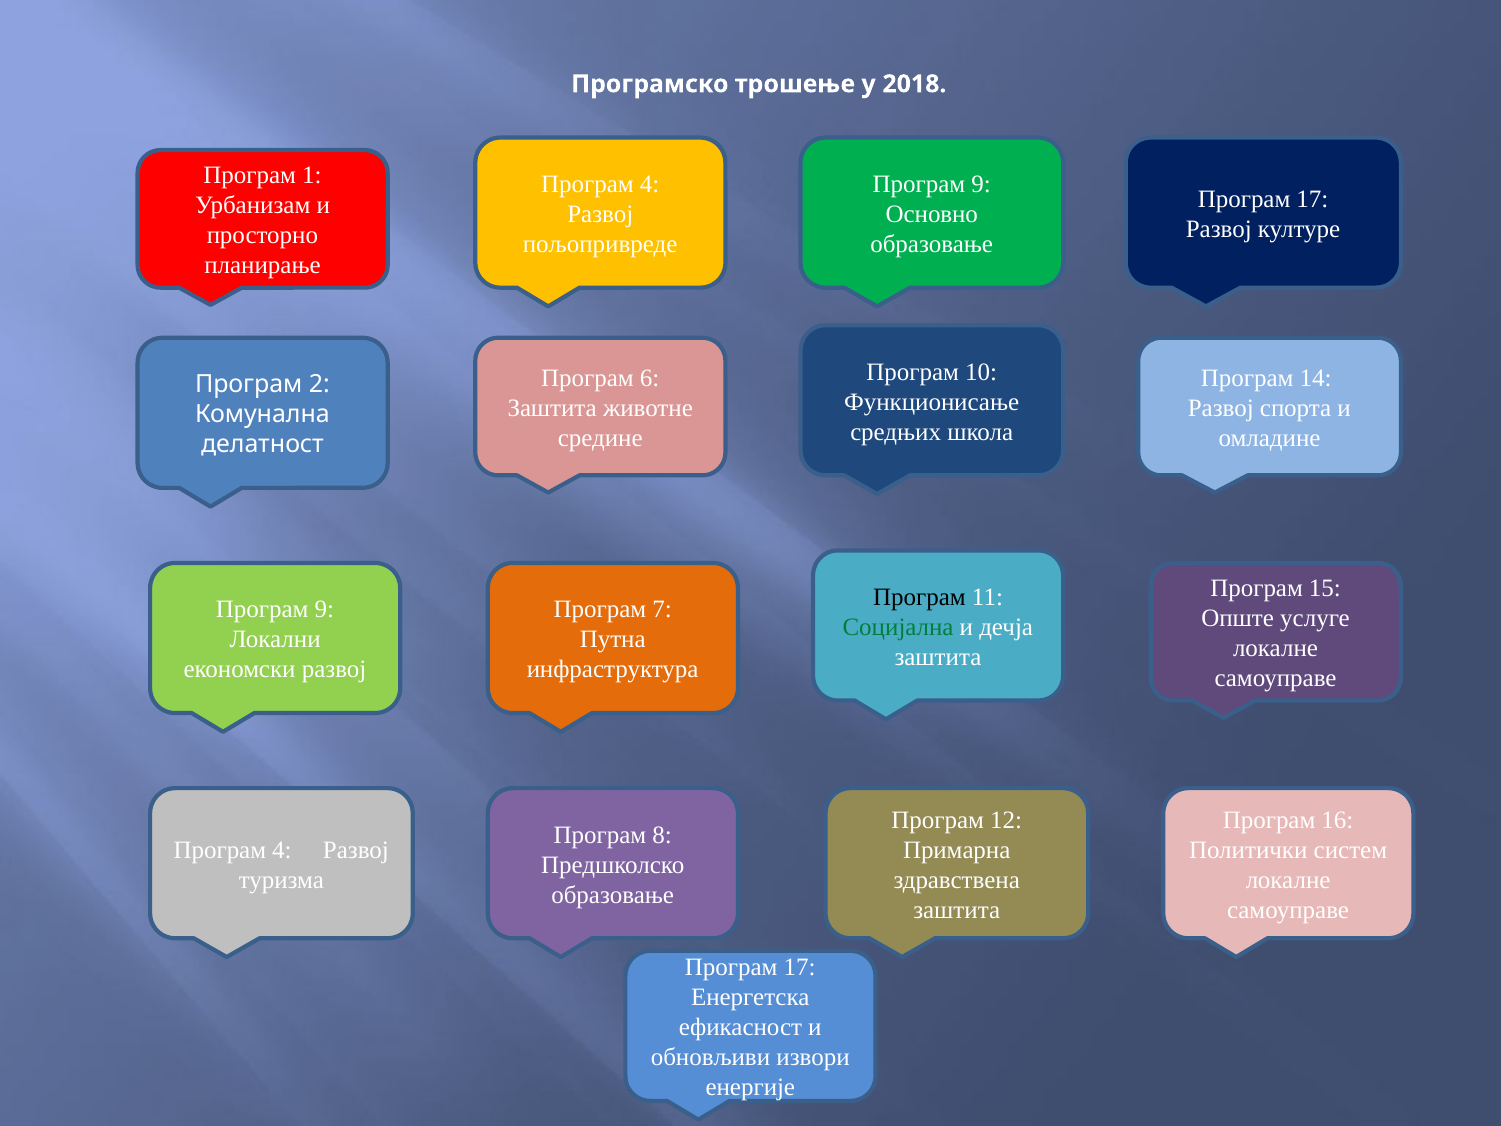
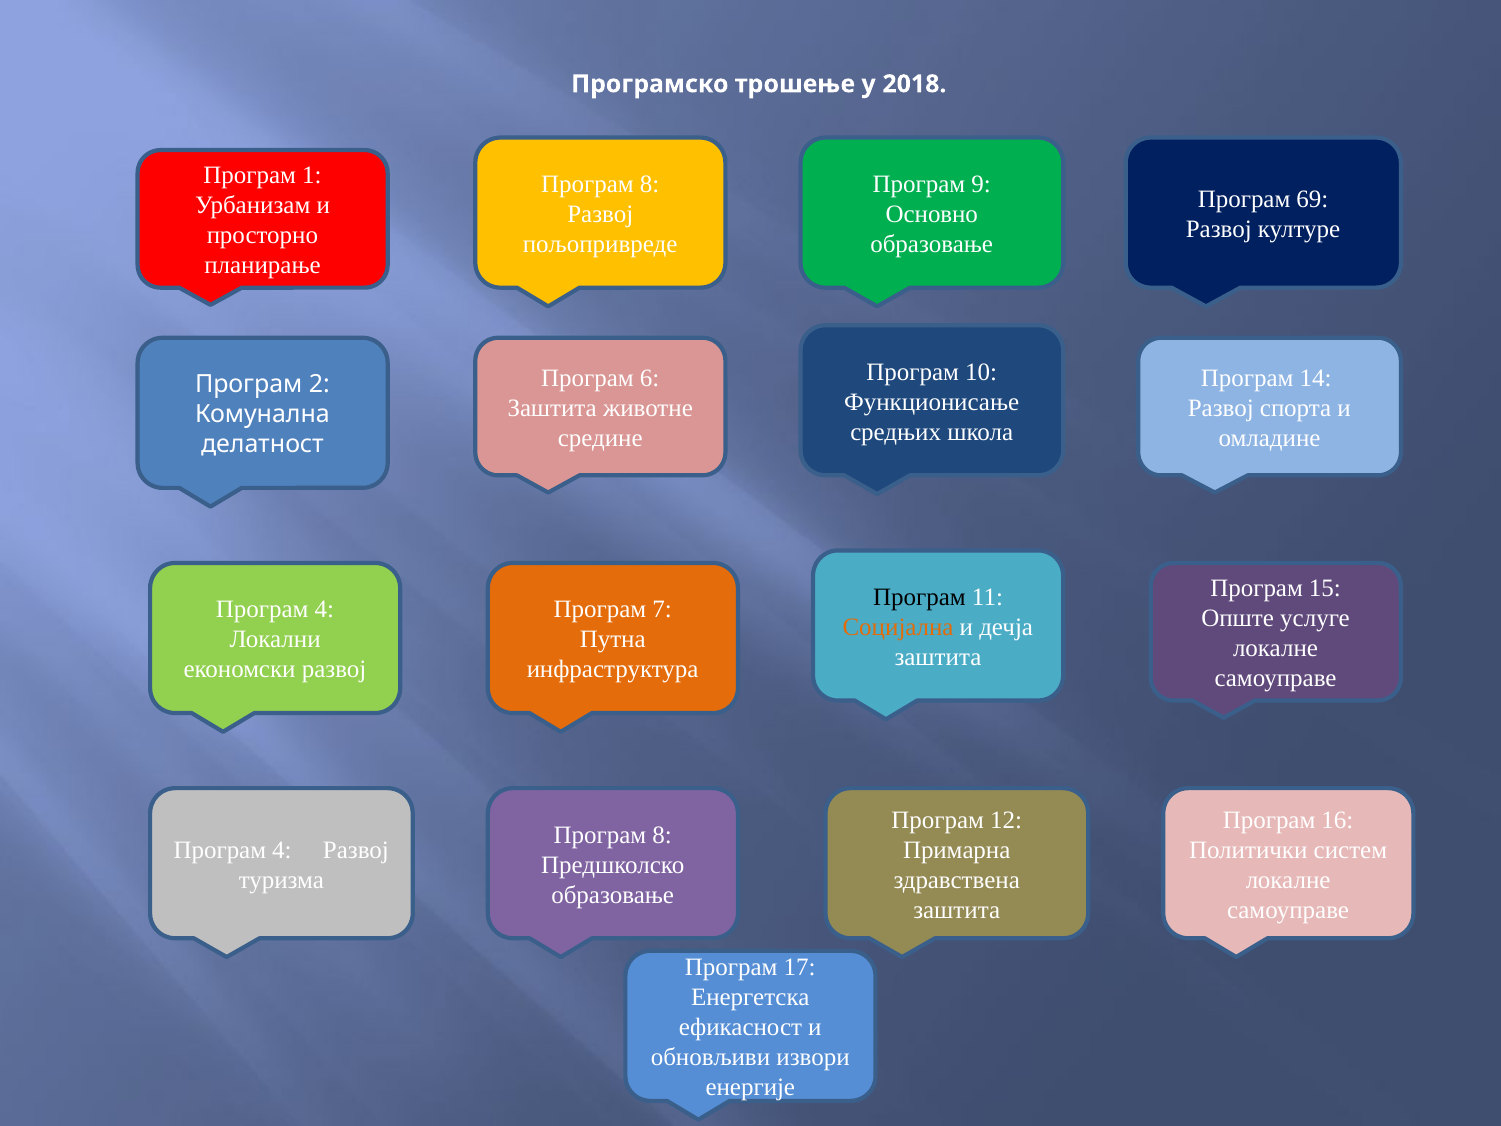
4: 4 -> 8 (649, 184)
17: 17 -> 69 (1312, 199)
9: 9 -> 4 (324, 610)
Социјална colour: green -> orange (898, 627)
